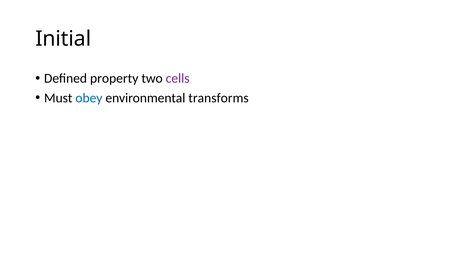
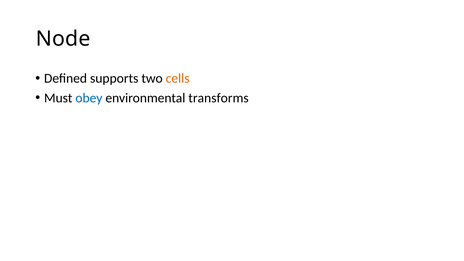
Initial: Initial -> Node (63, 39)
property: property -> supports (114, 78)
cells colour: purple -> orange (178, 78)
